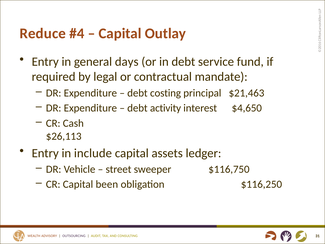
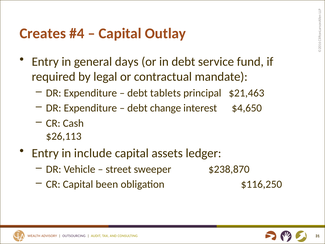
Reduce: Reduce -> Creates (43, 34)
costing: costing -> tablets (165, 93)
activity: activity -> change (166, 108)
$116,750: $116,750 -> $238,870 (229, 169)
